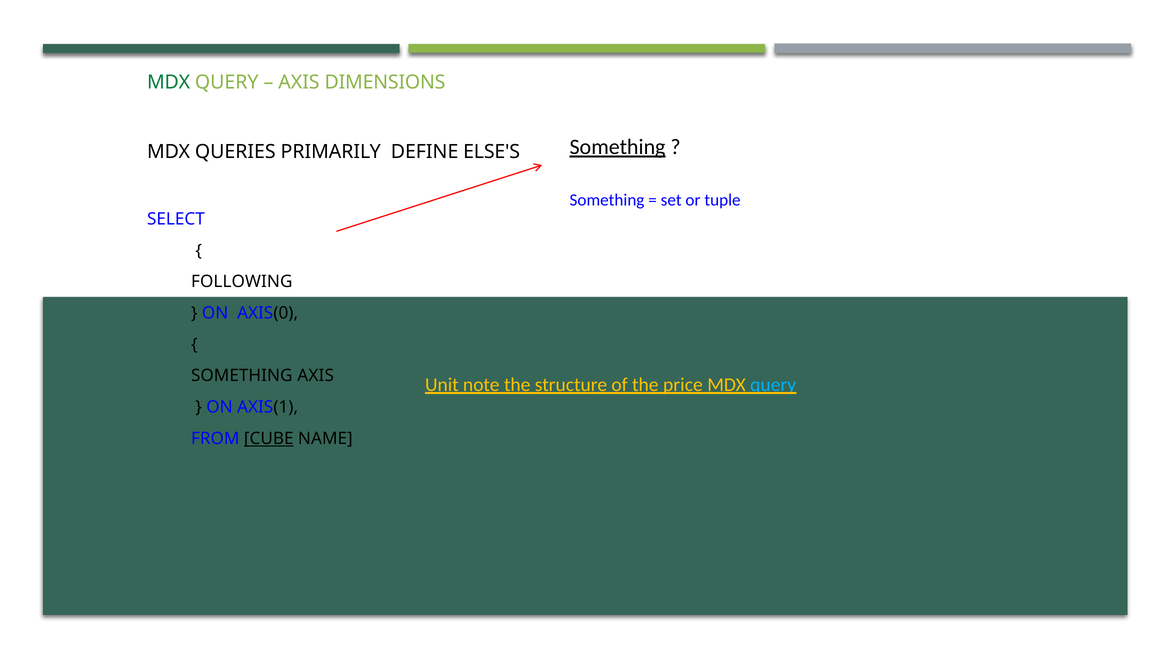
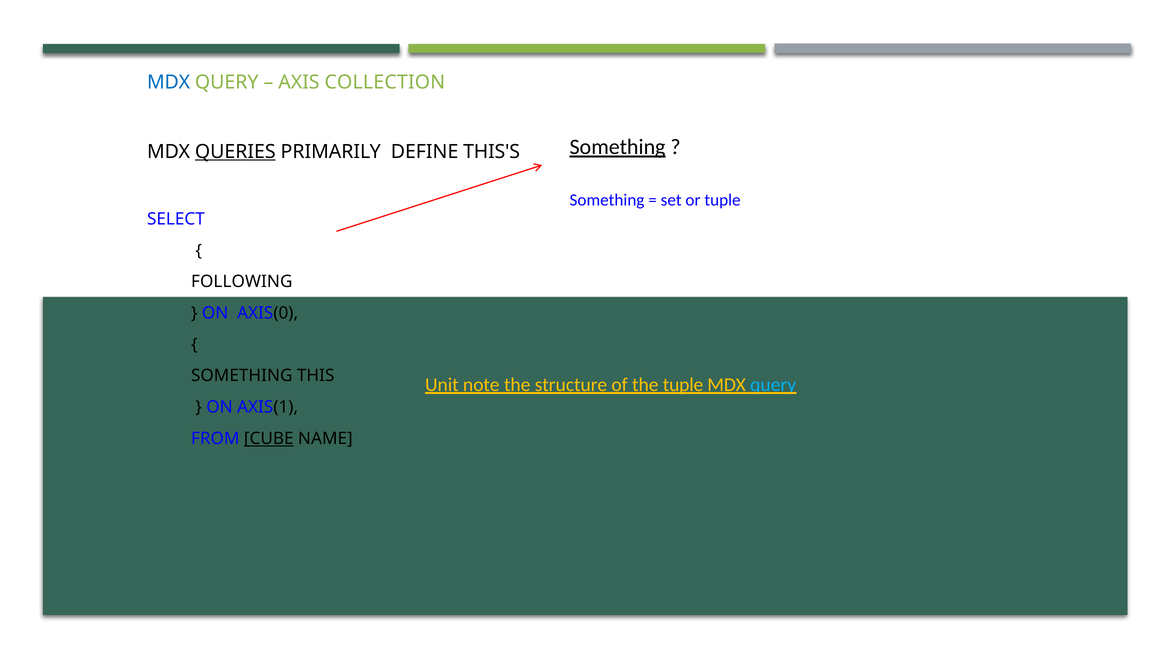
MDX colour: green -> blue (169, 82)
DIMENSIONS: DIMENSIONS -> COLLECTION (385, 82)
QUERIES underline: none -> present (235, 152)
ELSE'S: ELSE'S -> THIS'S (492, 152)
SOMETHING AXIS: AXIS -> THIS (316, 376)
the price: price -> tuple (683, 385)
